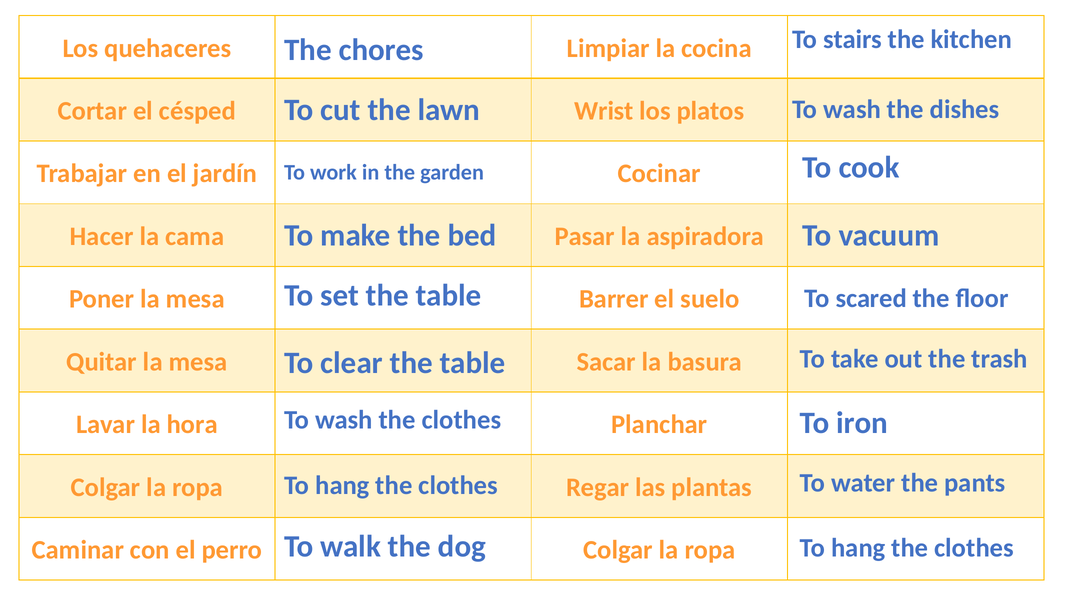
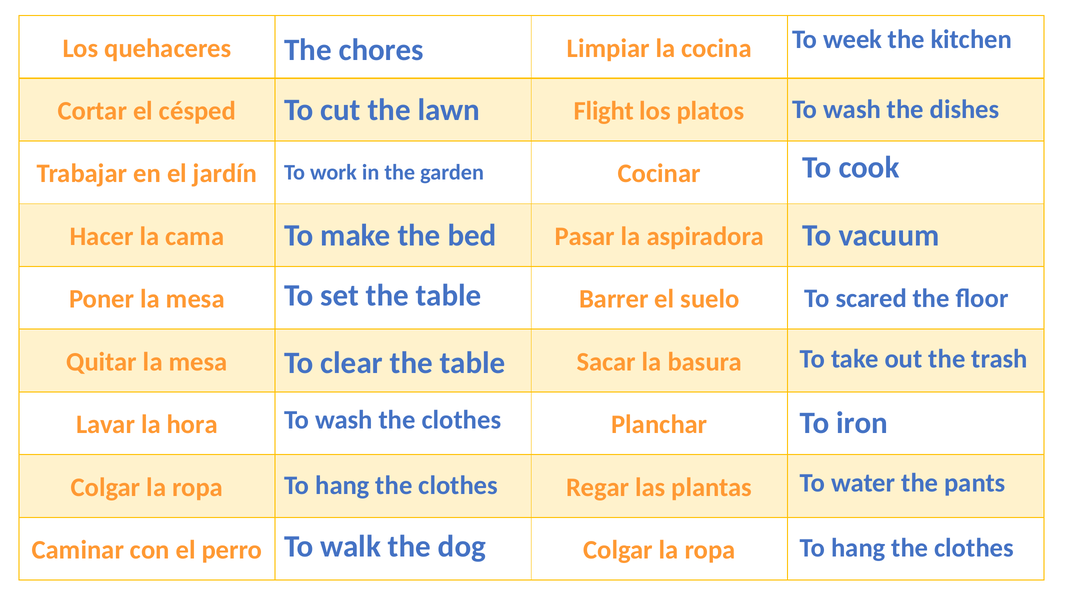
stairs: stairs -> week (853, 39)
Wrist: Wrist -> Flight (604, 111)
